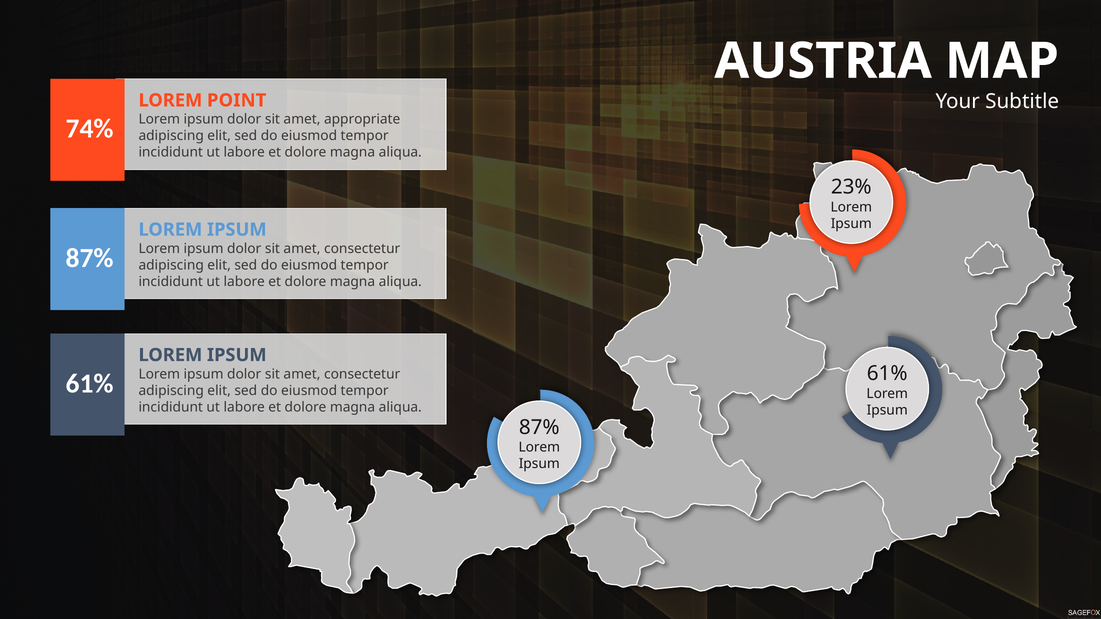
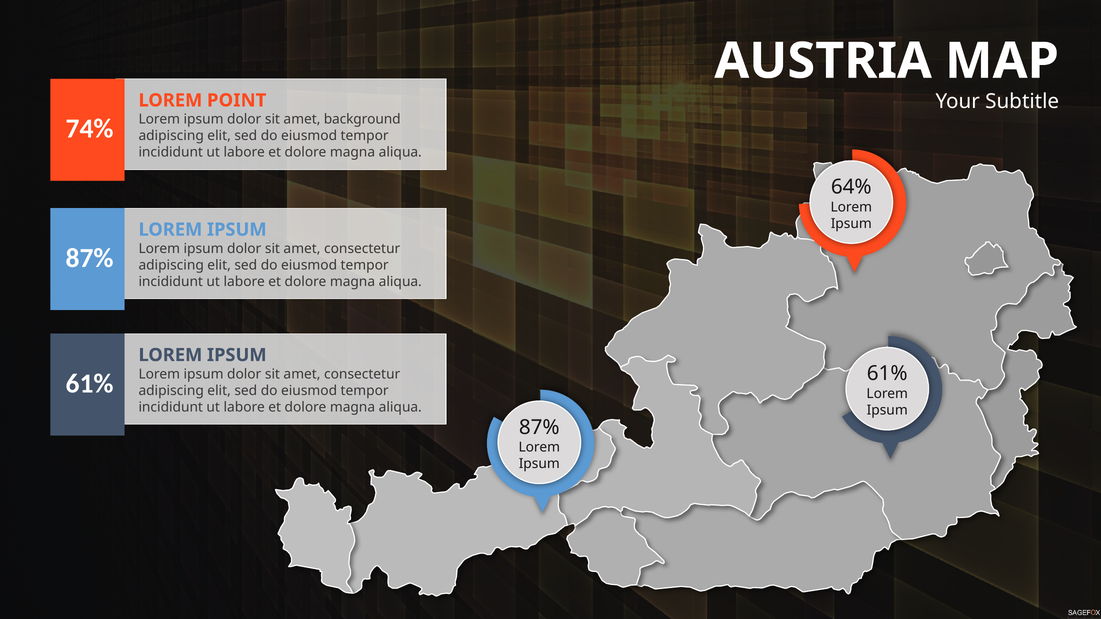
appropriate: appropriate -> background (362, 119)
23%: 23% -> 64% (851, 187)
